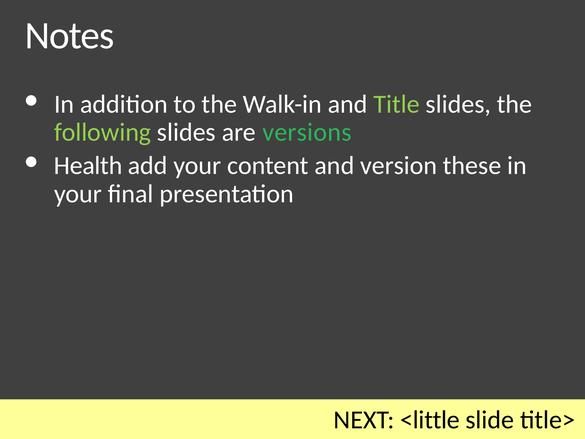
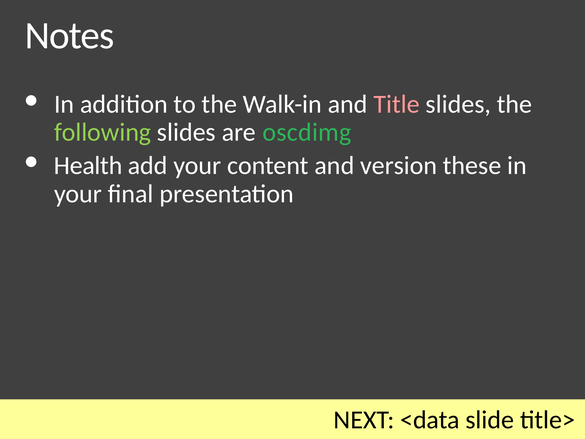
Title colour: light green -> pink (397, 104)
versions: versions -> oscdimg (307, 132)
<little: <little -> <data (430, 420)
